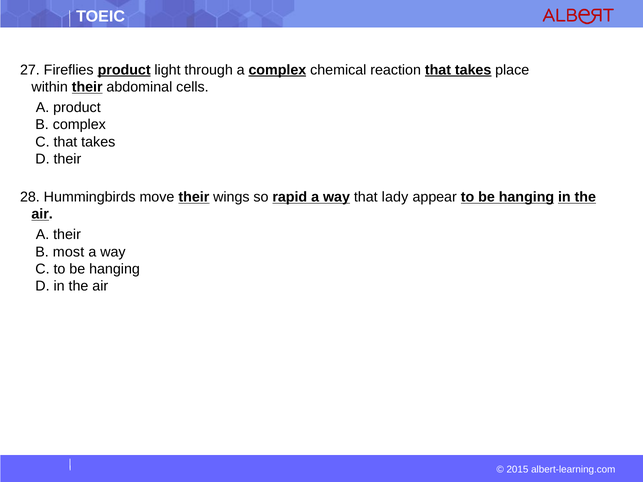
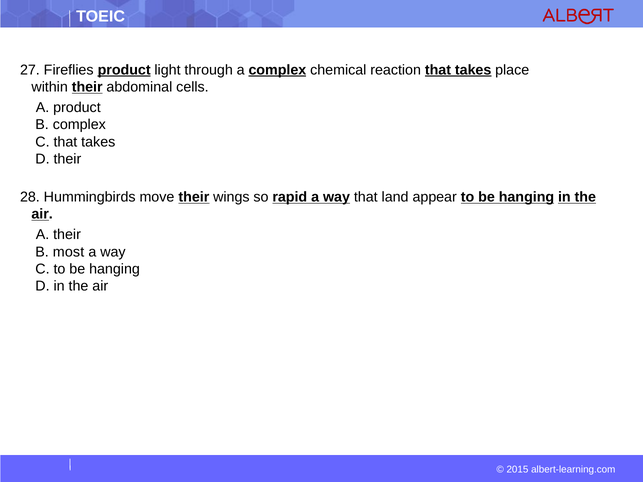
lady: lady -> land (395, 197)
